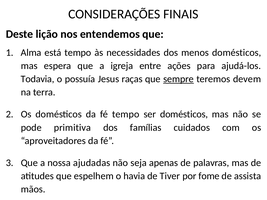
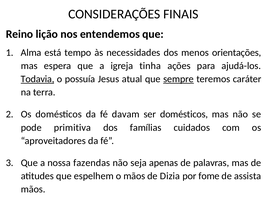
Deste: Deste -> Reino (19, 34)
menos domésticos: domésticos -> orientações (237, 53)
entre: entre -> tinha (150, 66)
Todavia underline: none -> present (38, 79)
raças: raças -> atual (132, 79)
devem: devem -> caráter (247, 79)
fé tempo: tempo -> davam (126, 114)
ajudadas: ajudadas -> fazendas (92, 163)
o havia: havia -> mãos (134, 176)
Tiver: Tiver -> Dizia (170, 176)
